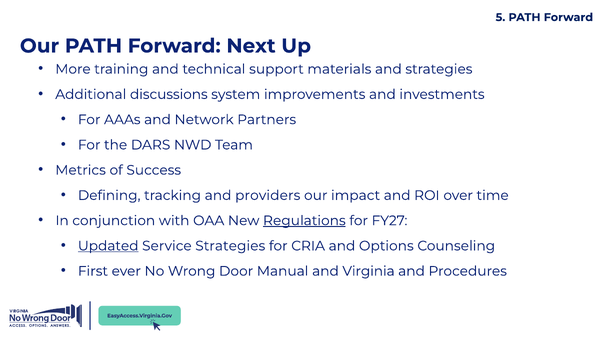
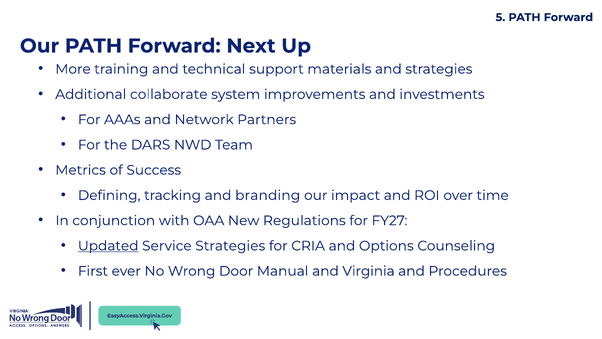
discussions: discussions -> collaborate (169, 94)
providers: providers -> branding (268, 195)
Regulations underline: present -> none (304, 220)
